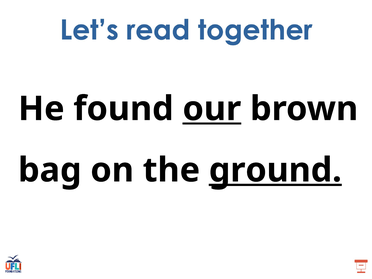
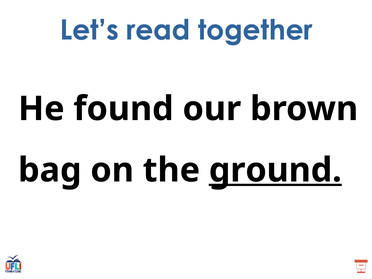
our underline: present -> none (212, 109)
